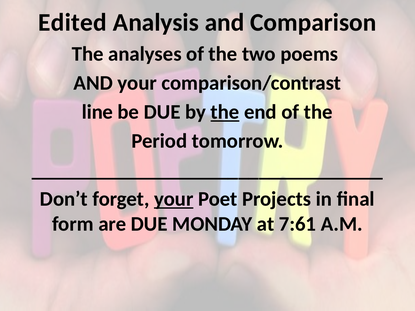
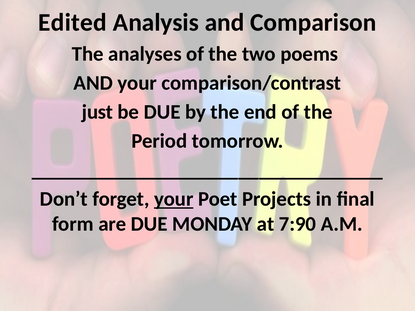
line: line -> just (98, 112)
the underline: present -> none (225, 112)
7:61: 7:61 -> 7:90 (297, 224)
